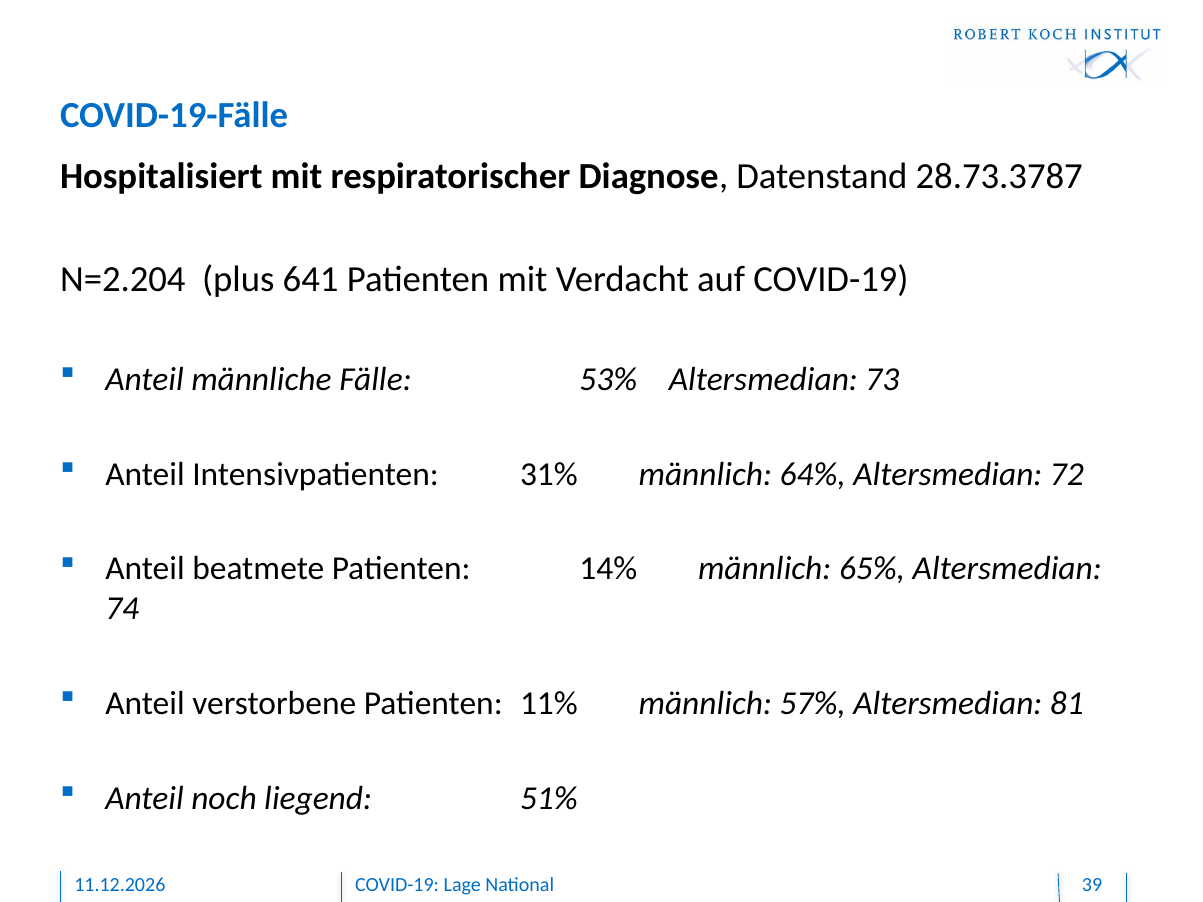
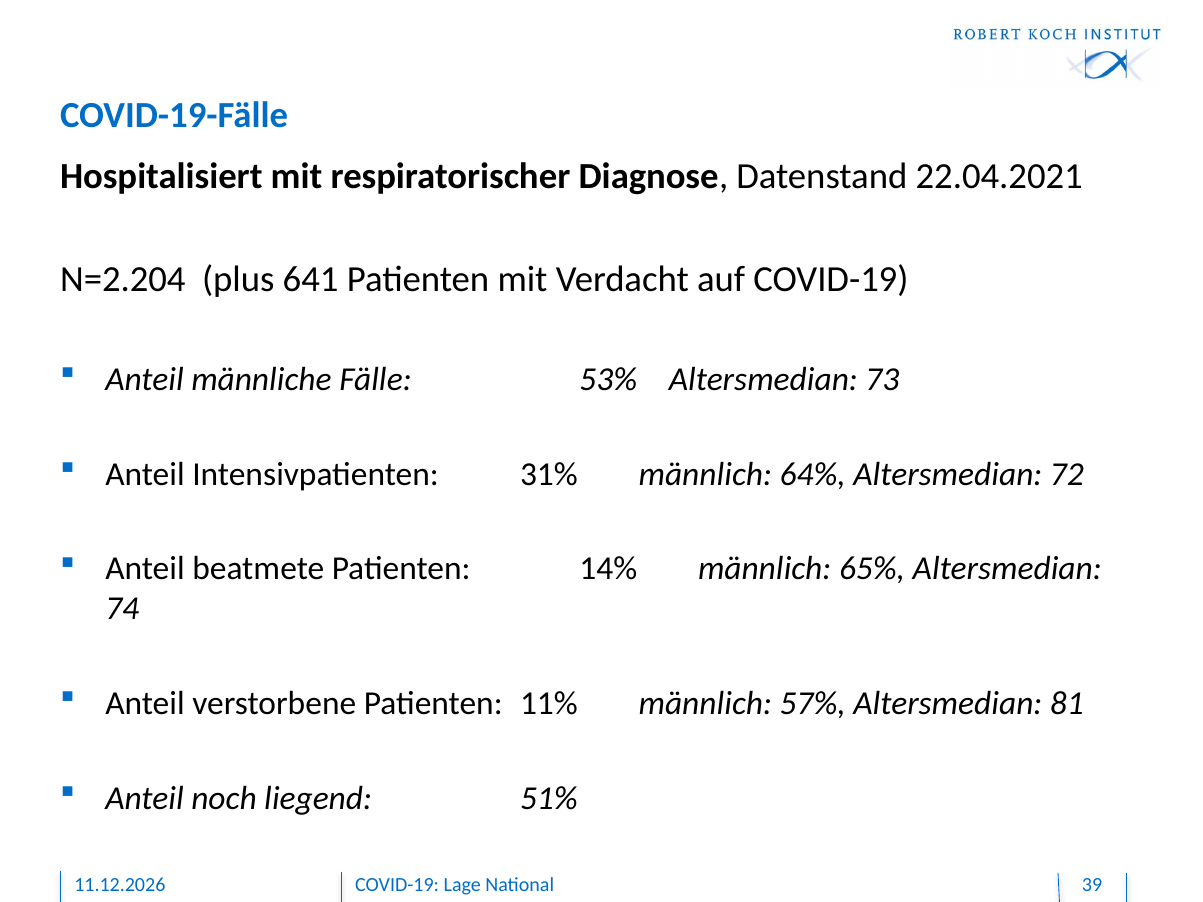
28.73.3787: 28.73.3787 -> 22.04.2021 (999, 177)
